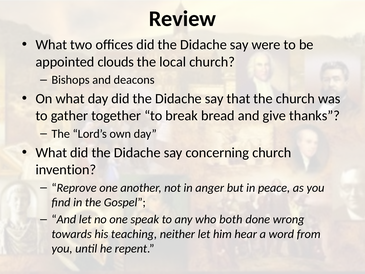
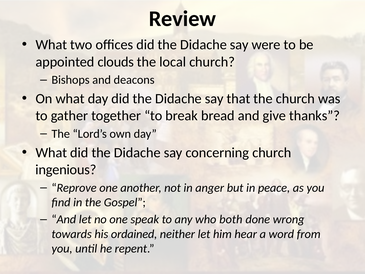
invention: invention -> ingenious (66, 170)
teaching: teaching -> ordained (134, 234)
